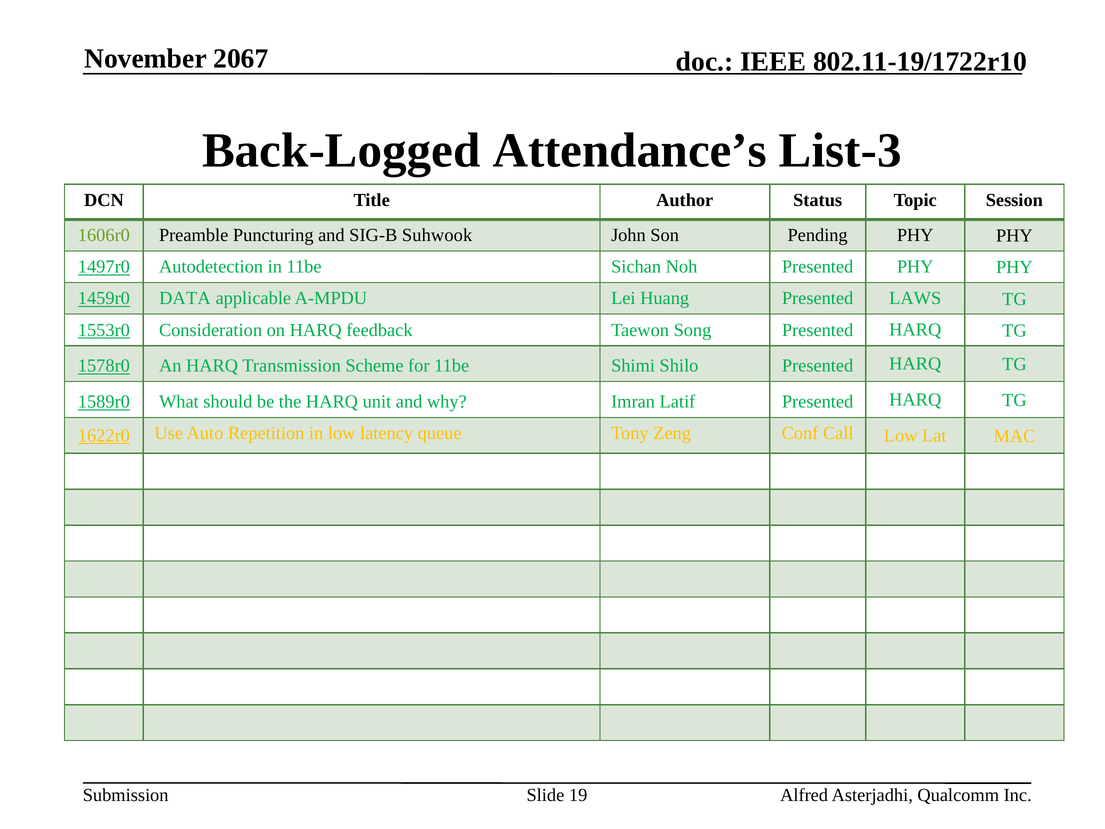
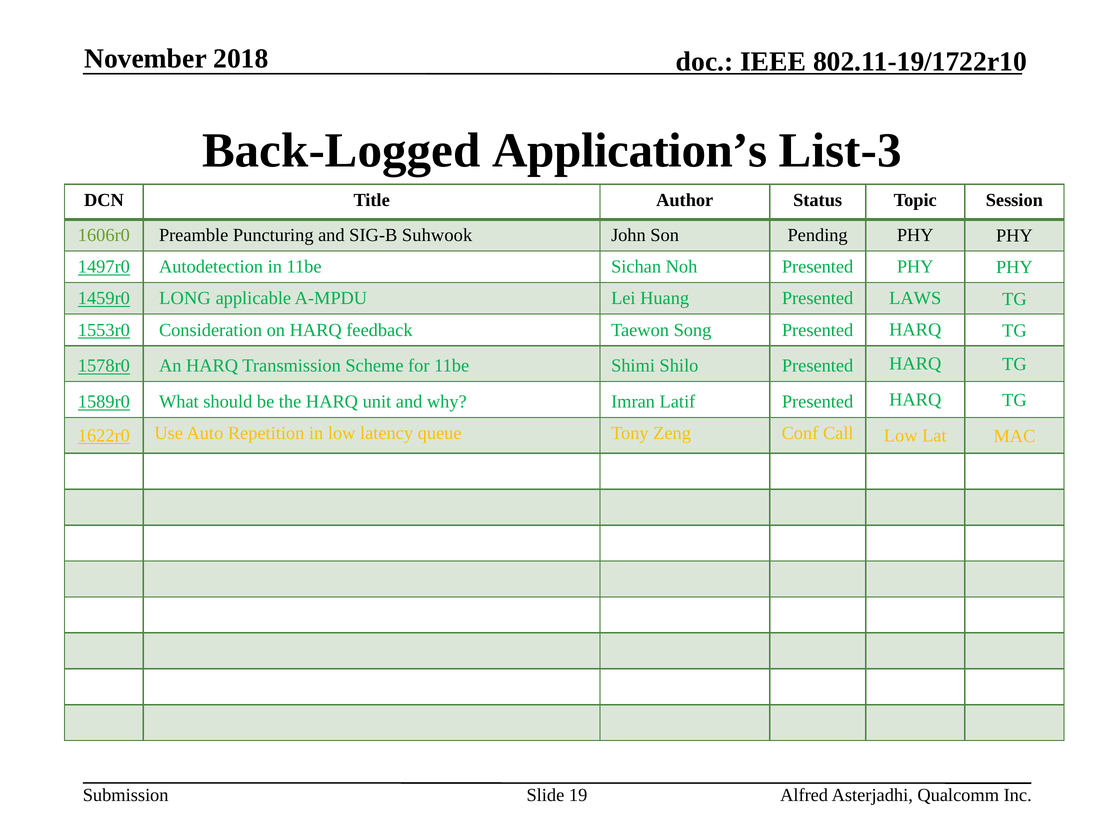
2067: 2067 -> 2018 (241, 59)
Attendance’s: Attendance’s -> Application’s (630, 151)
DATA: DATA -> LONG (185, 298)
